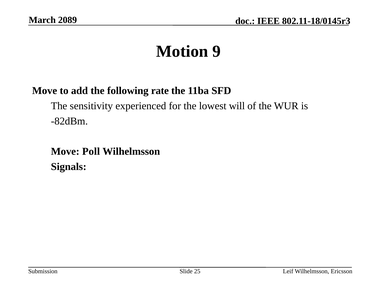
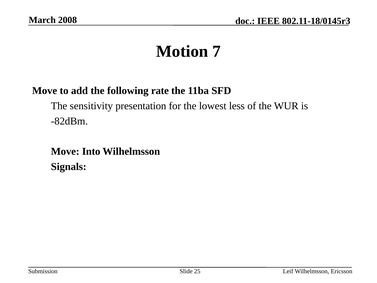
2089: 2089 -> 2008 (67, 20)
9: 9 -> 7 (217, 51)
experienced: experienced -> presentation (141, 106)
will: will -> less (237, 106)
Poll: Poll -> Into (91, 151)
